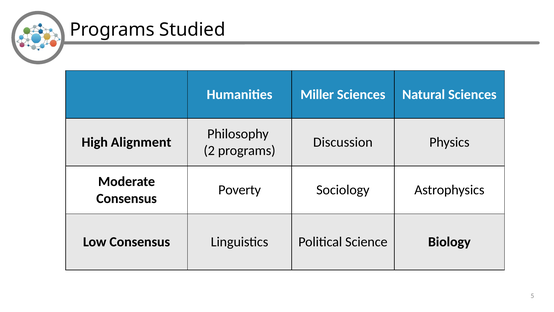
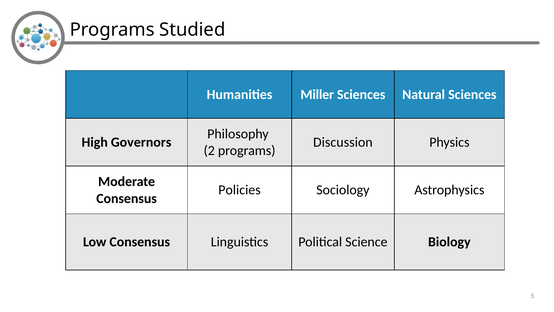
Alignment: Alignment -> Governors (141, 142)
Poverty: Poverty -> Policies (240, 190)
